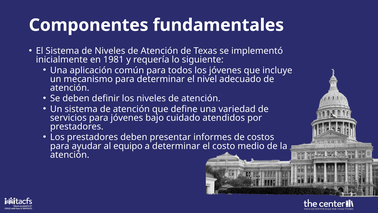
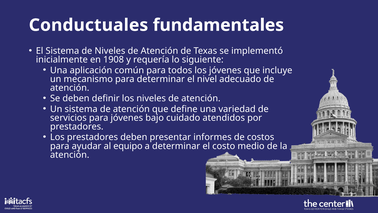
Componentes: Componentes -> Conductuales (88, 25)
1981: 1981 -> 1908 (114, 60)
